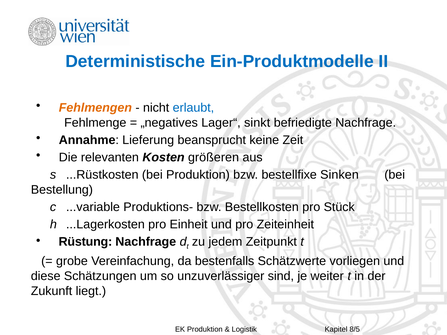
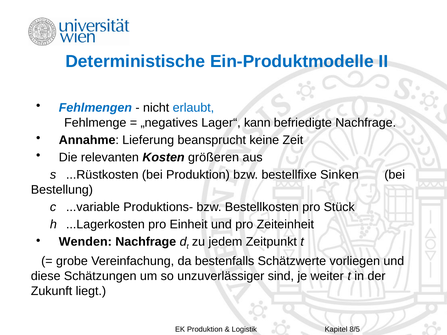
Fehlmengen colour: orange -> blue (95, 108)
sinkt: sinkt -> kann (257, 123)
Rüstung: Rüstung -> Wenden (85, 242)
